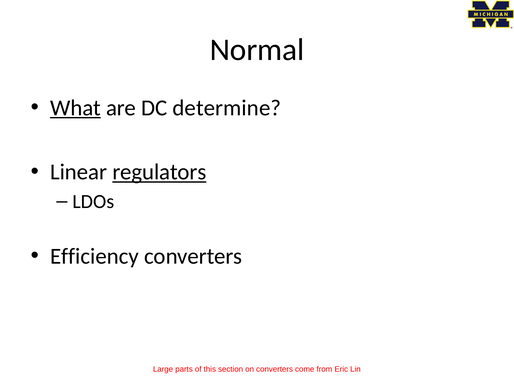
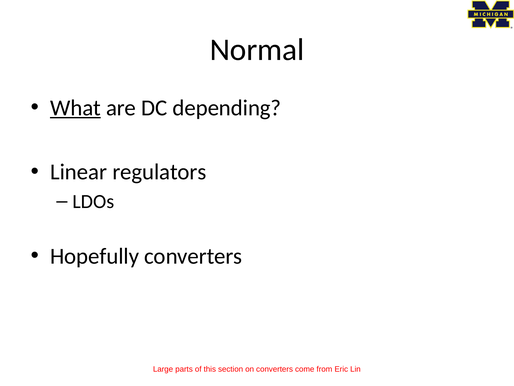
determine: determine -> depending (227, 108)
regulators underline: present -> none (159, 172)
Efficiency: Efficiency -> Hopefully (95, 256)
